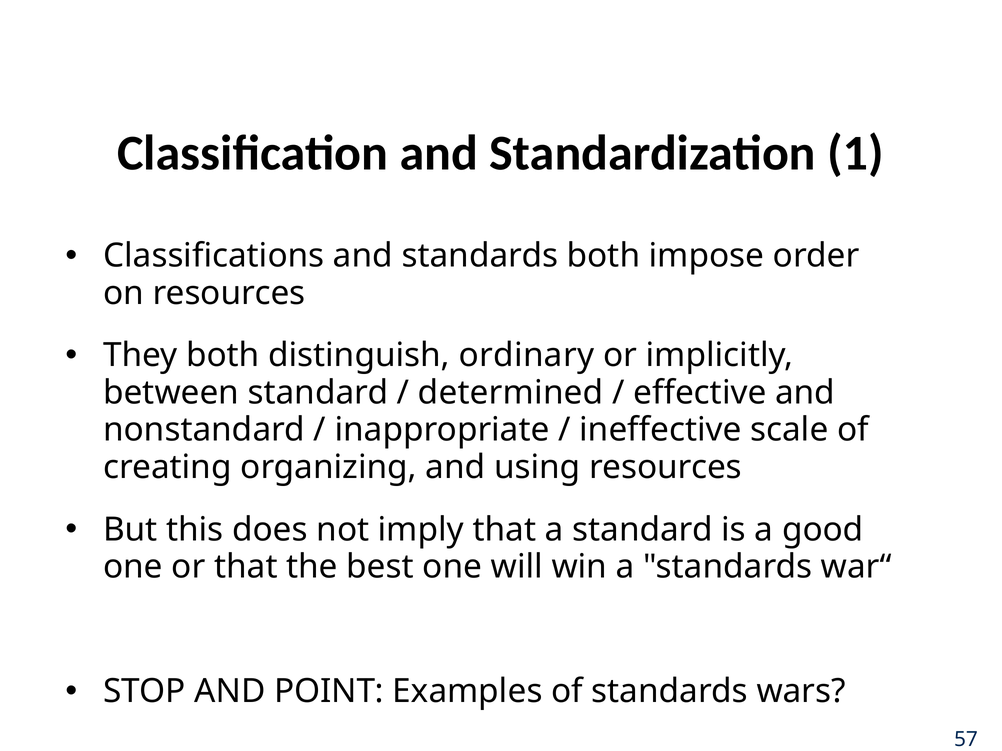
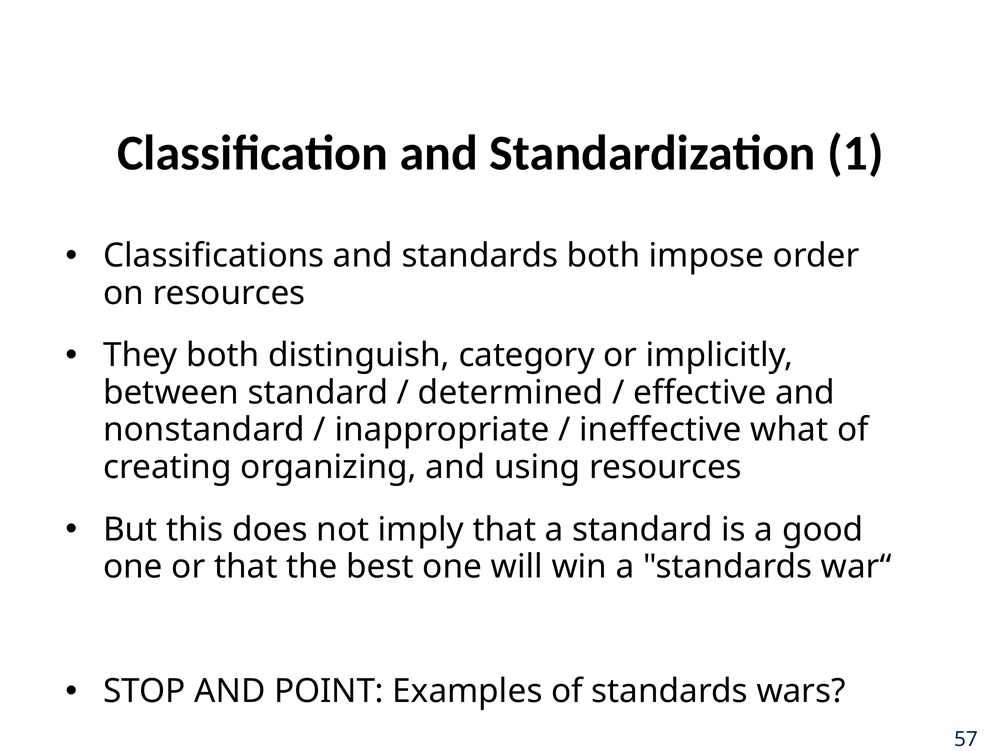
ordinary: ordinary -> category (527, 356)
scale: scale -> what (789, 430)
